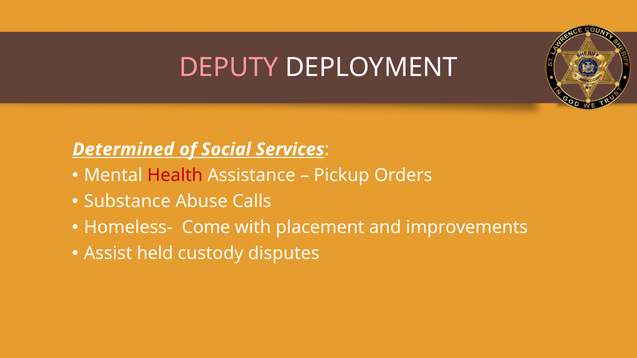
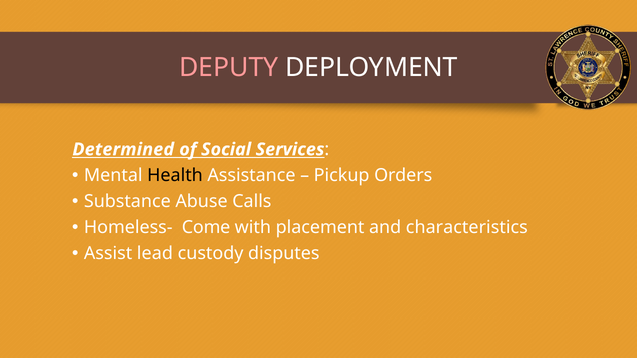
Health colour: red -> black (175, 176)
improvements: improvements -> characteristics (467, 228)
held: held -> lead (155, 254)
